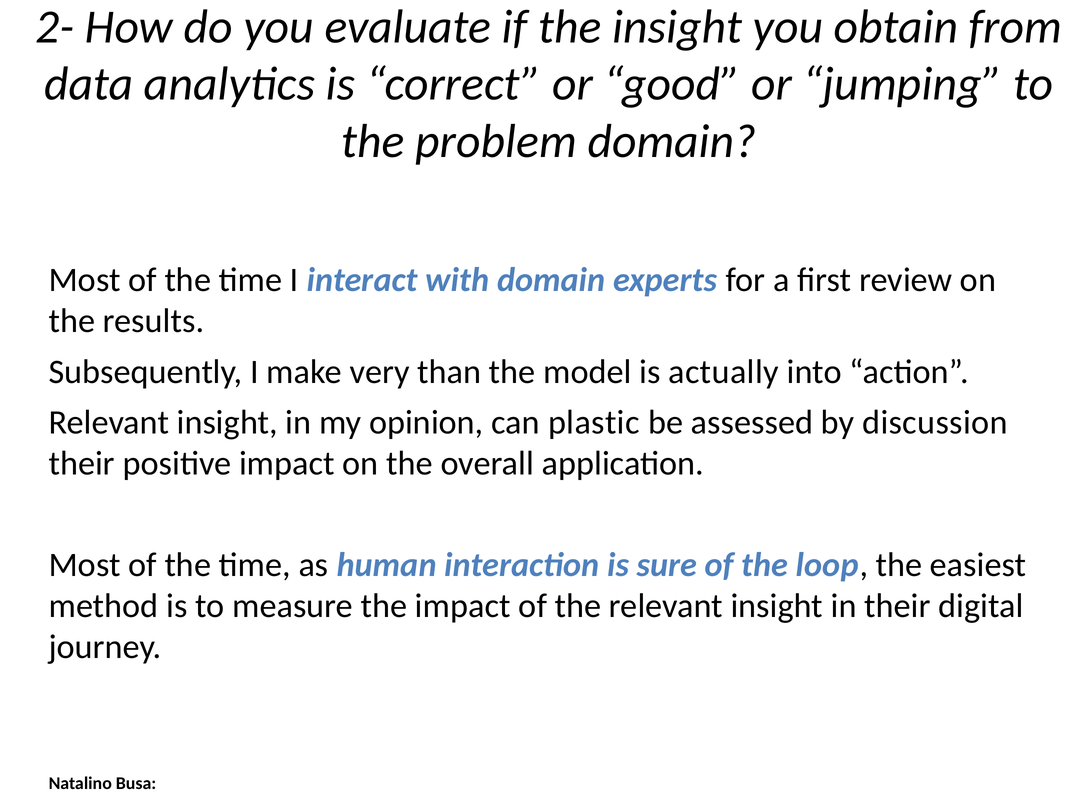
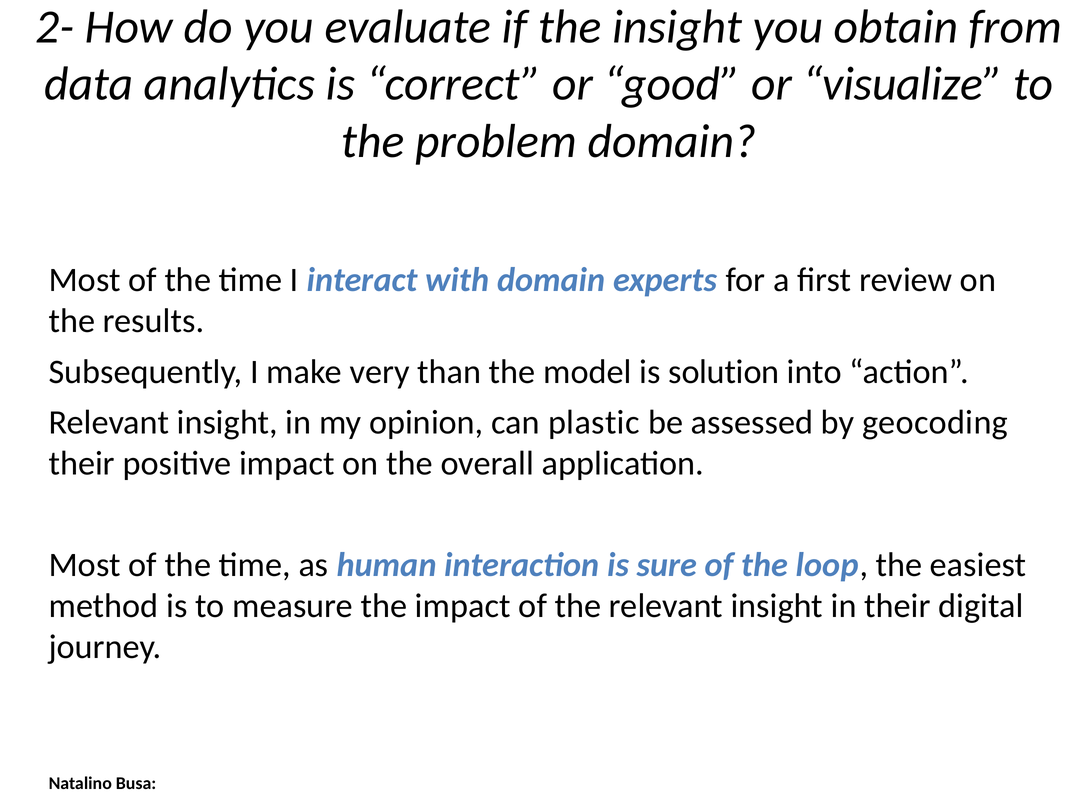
jumping: jumping -> visualize (903, 84)
actually: actually -> solution (724, 372)
discussion: discussion -> geocoding (935, 422)
